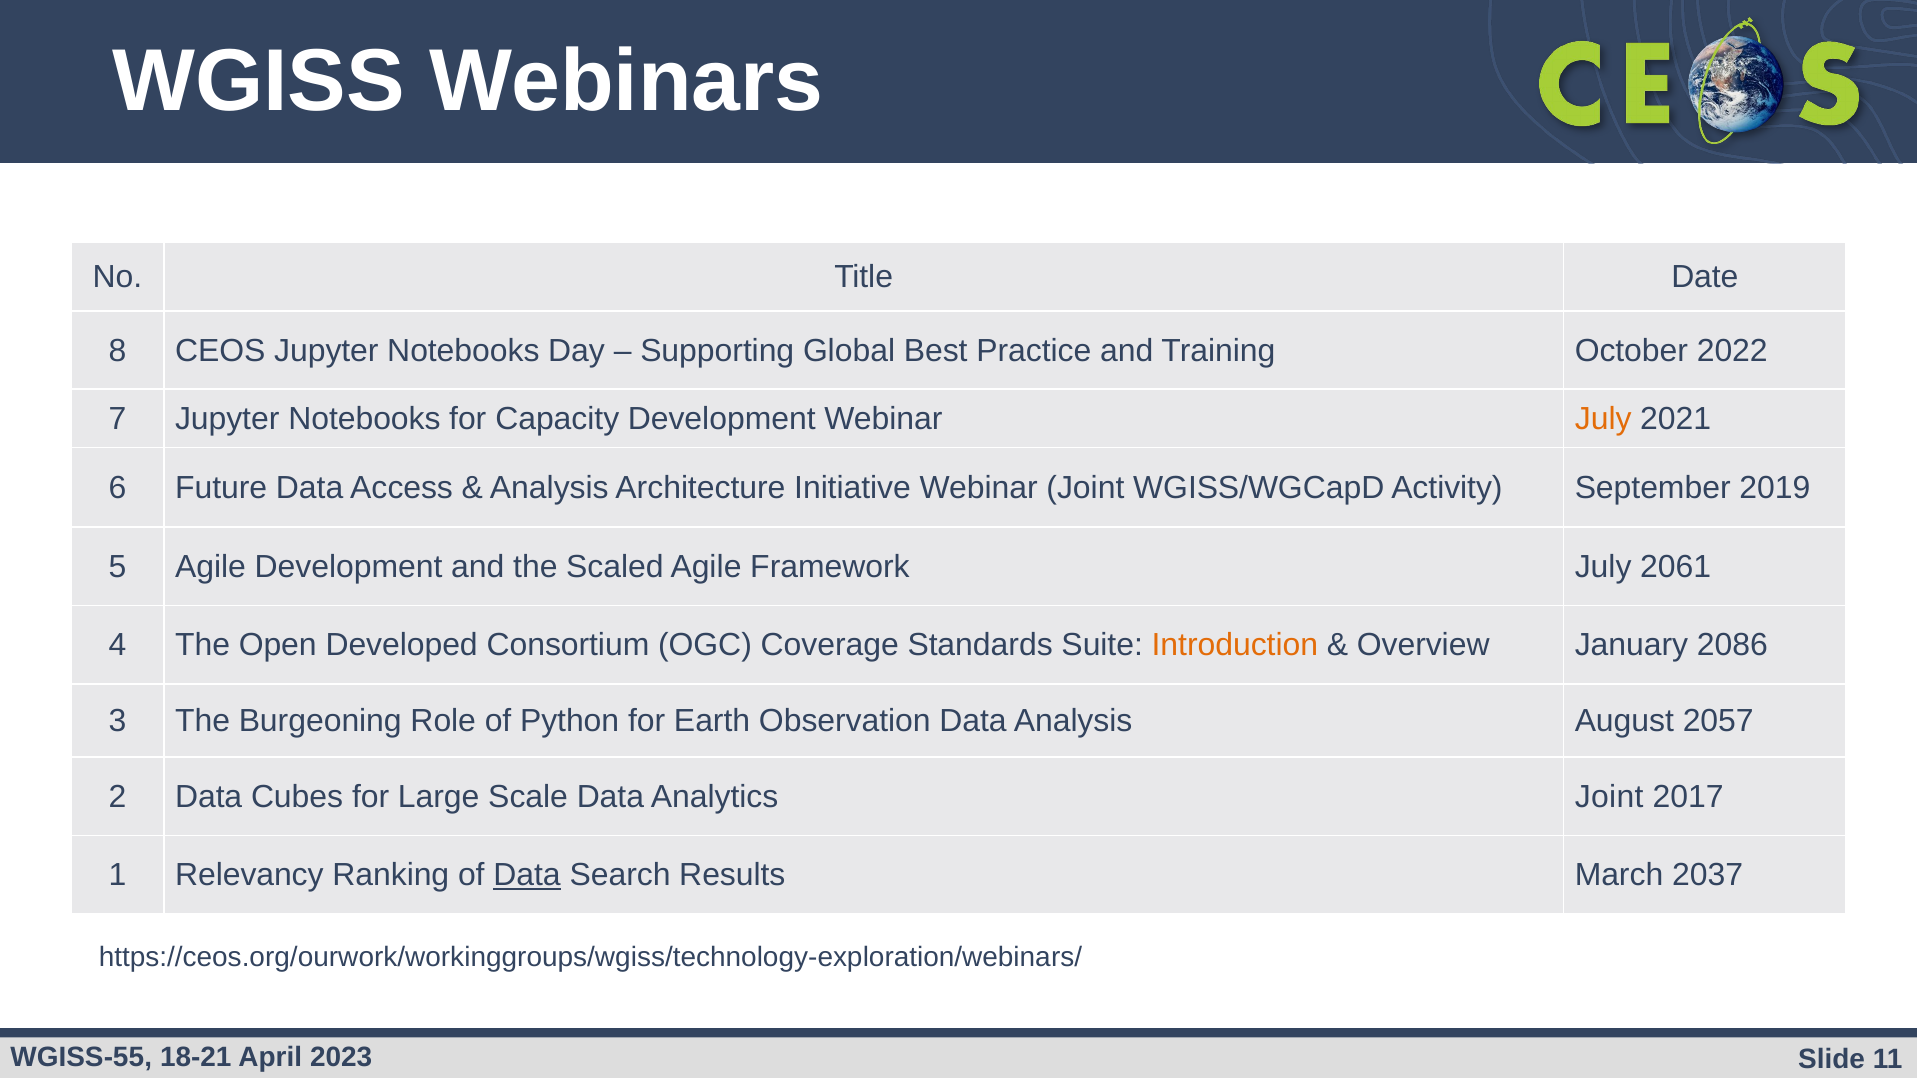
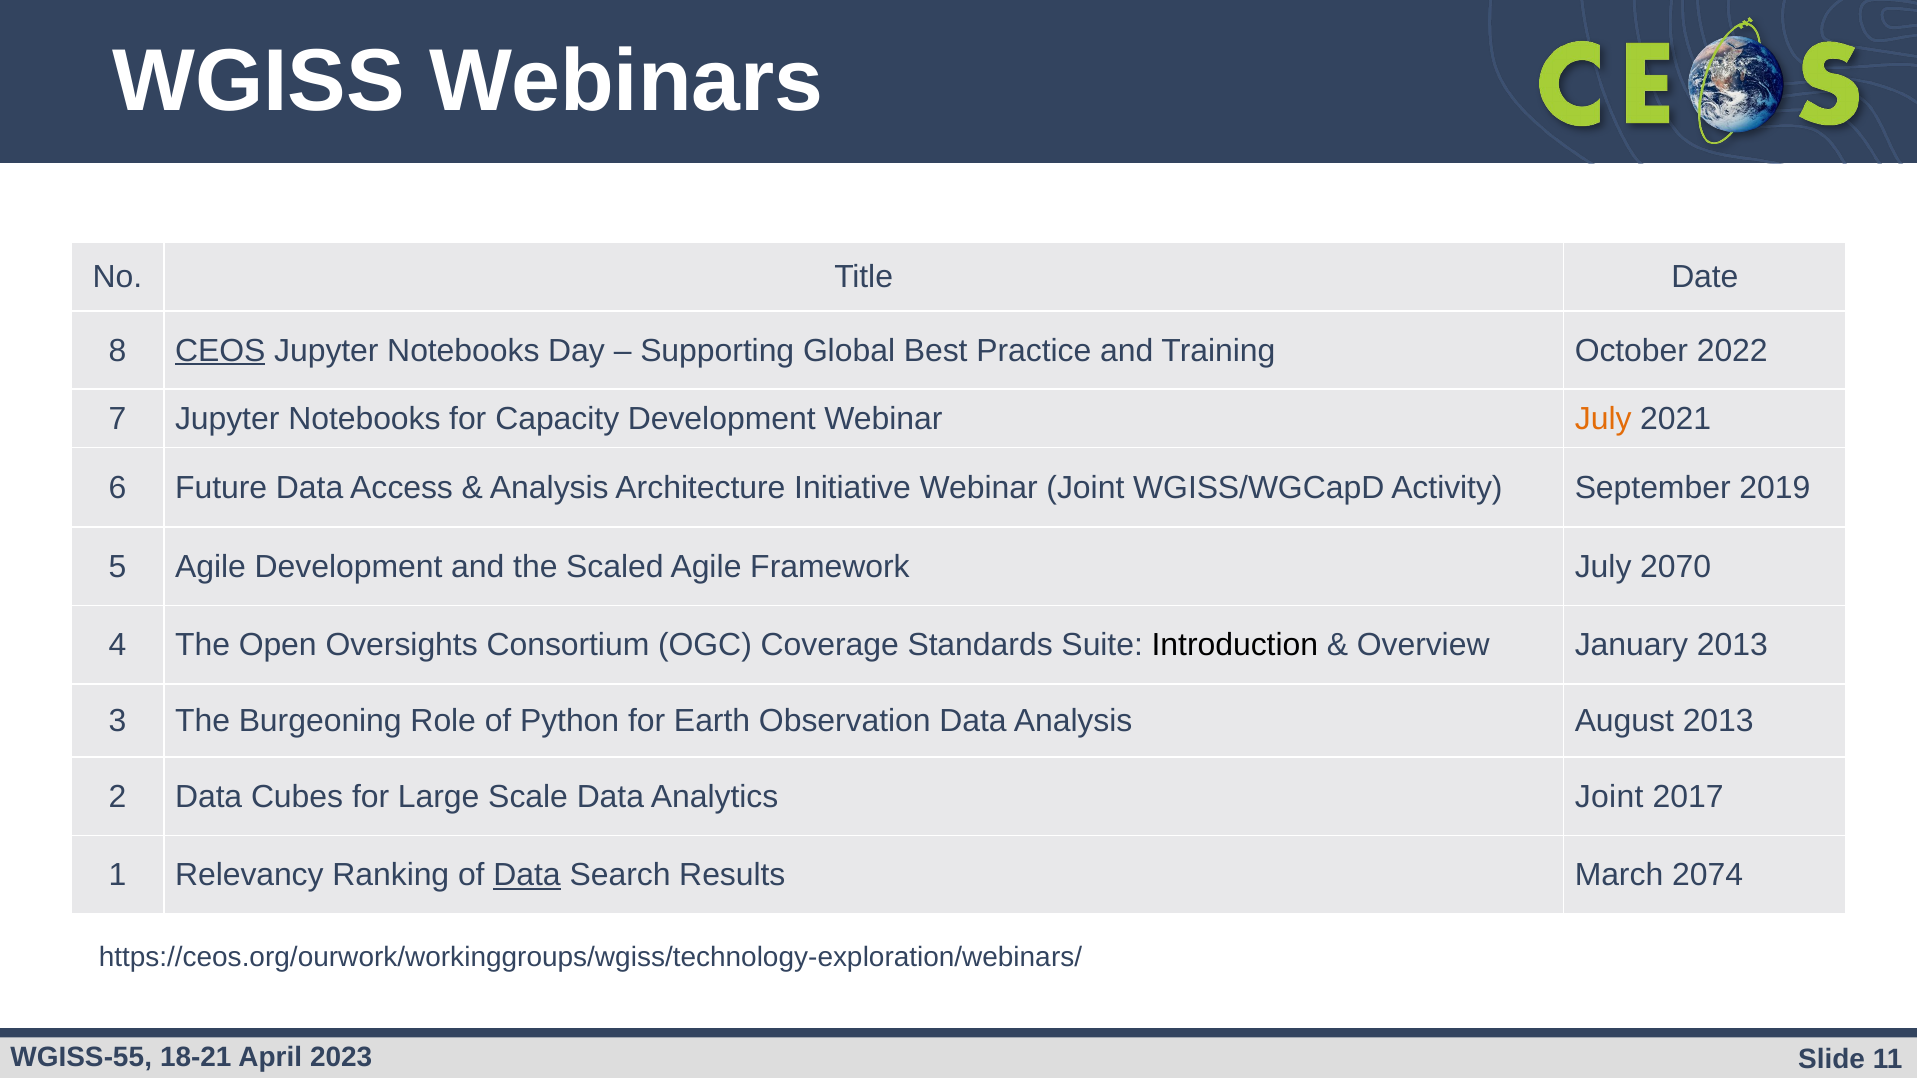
CEOS underline: none -> present (220, 351)
2061: 2061 -> 2070 (1676, 567)
Developed: Developed -> Oversights (402, 645)
Introduction colour: orange -> black (1235, 645)
January 2086: 2086 -> 2013 (1732, 645)
August 2057: 2057 -> 2013 (1718, 721)
2037: 2037 -> 2074 (1708, 875)
